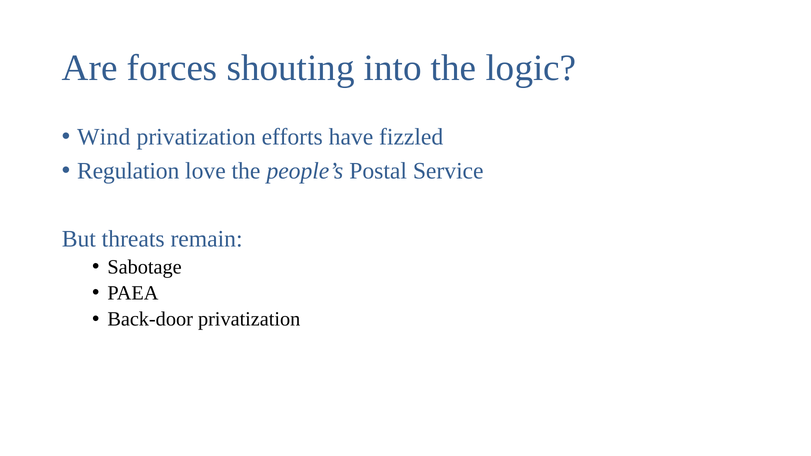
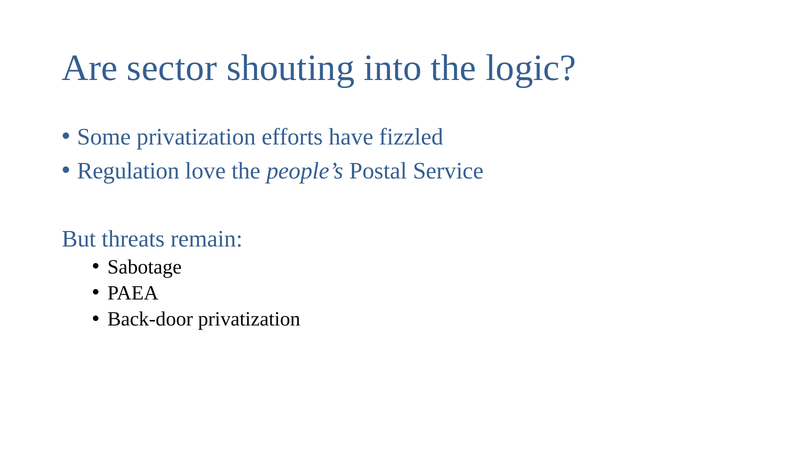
forces: forces -> sector (172, 68)
Wind: Wind -> Some (104, 137)
